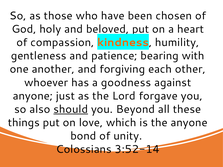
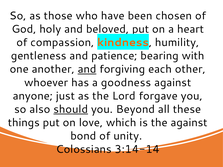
and underline: none -> present (87, 69)
the anyone: anyone -> against (189, 123)
3:52-14: 3:52-14 -> 3:14-14 (137, 150)
